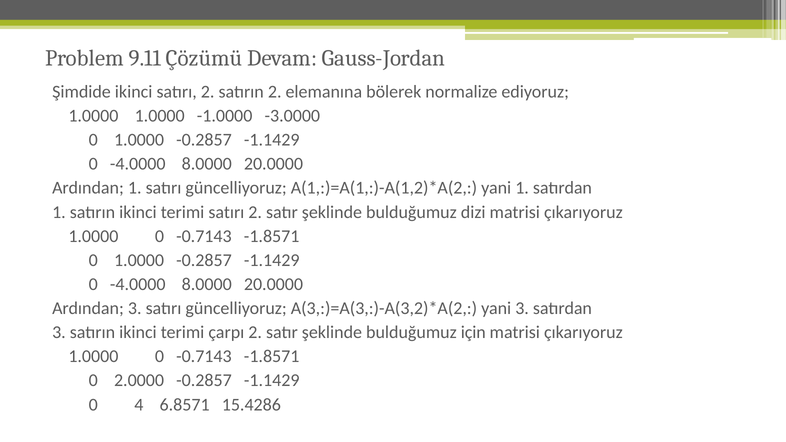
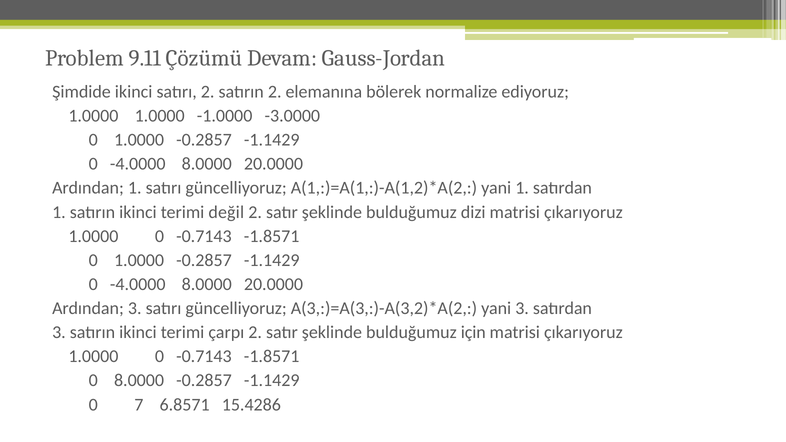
terimi satırı: satırı -> değil (226, 212)
0 2.0000: 2.0000 -> 8.0000 (139, 381)
4: 4 -> 7 (139, 405)
